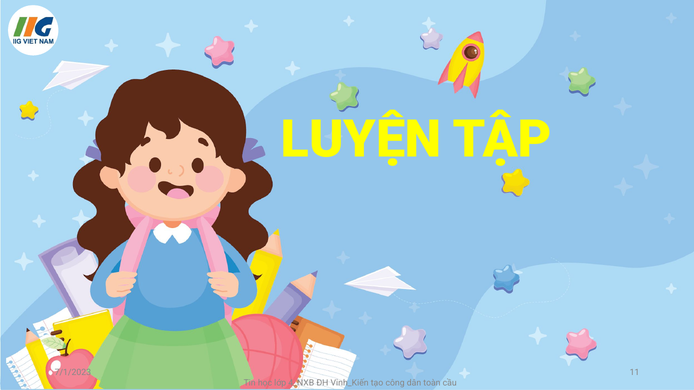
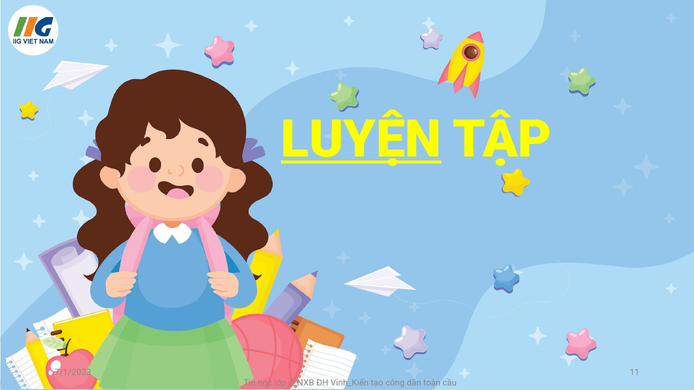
LUYỆN underline: none -> present (361, 140)
